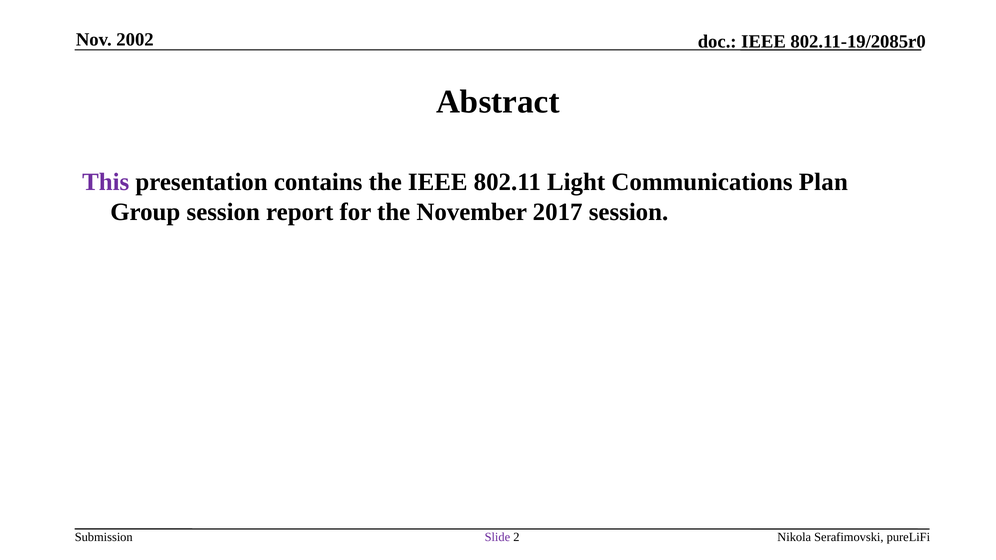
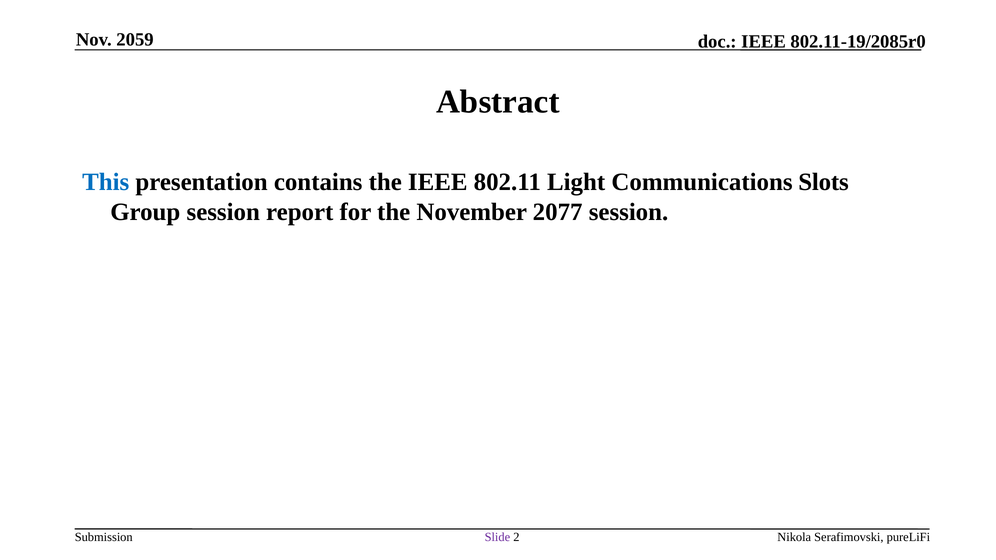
2002: 2002 -> 2059 (135, 40)
This colour: purple -> blue (106, 182)
Plan: Plan -> Slots (824, 182)
2017: 2017 -> 2077 (558, 212)
